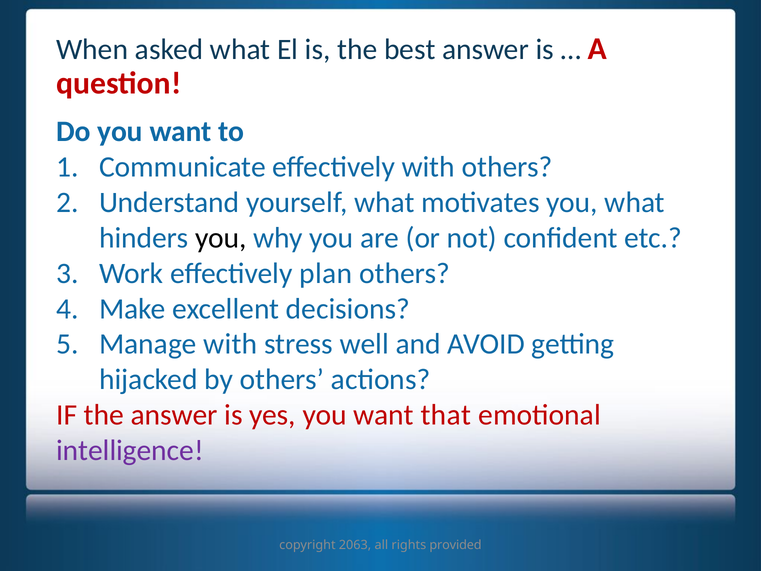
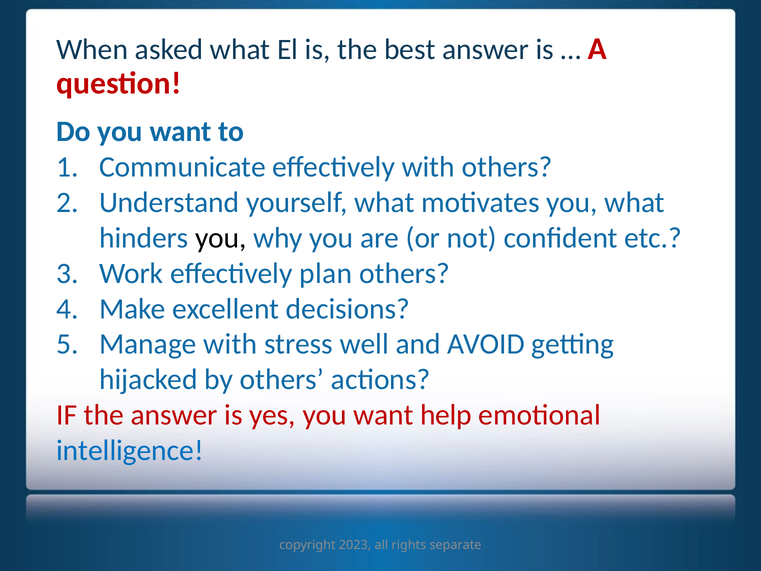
that: that -> help (446, 415)
intelligence colour: purple -> blue (130, 450)
2063: 2063 -> 2023 (355, 545)
provided: provided -> separate (455, 545)
